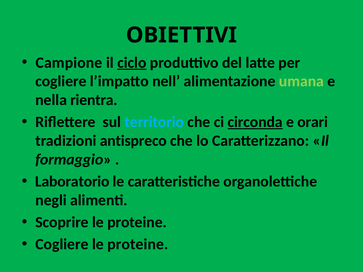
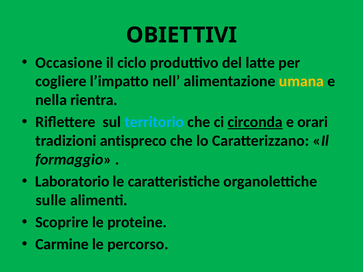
Campione: Campione -> Occasione (69, 63)
ciclo underline: present -> none (132, 63)
umana colour: light green -> yellow (301, 81)
negli: negli -> sulle (51, 200)
Cogliere: Cogliere -> Carmine (62, 244)
proteine: proteine -> percorso (138, 244)
